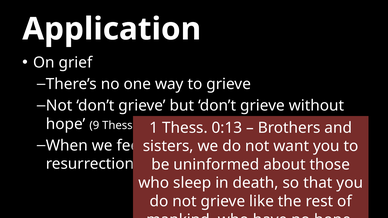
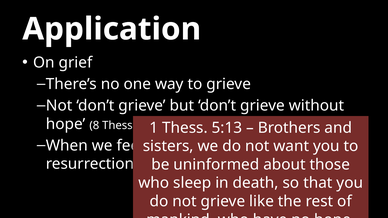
9: 9 -> 8 (94, 125)
0:13: 0:13 -> 5:13 (227, 128)
